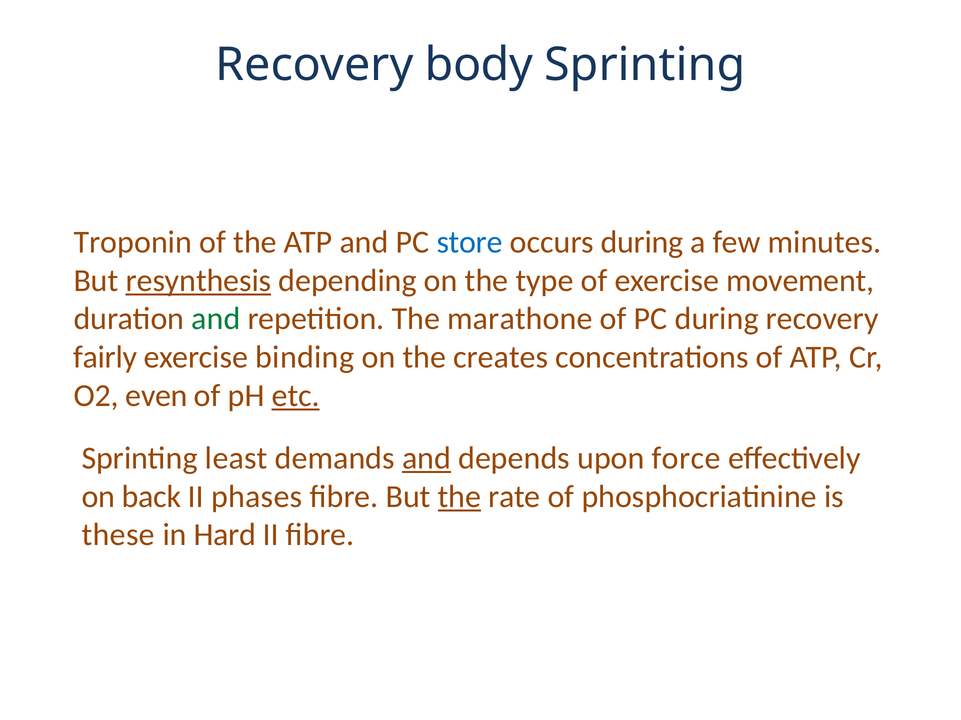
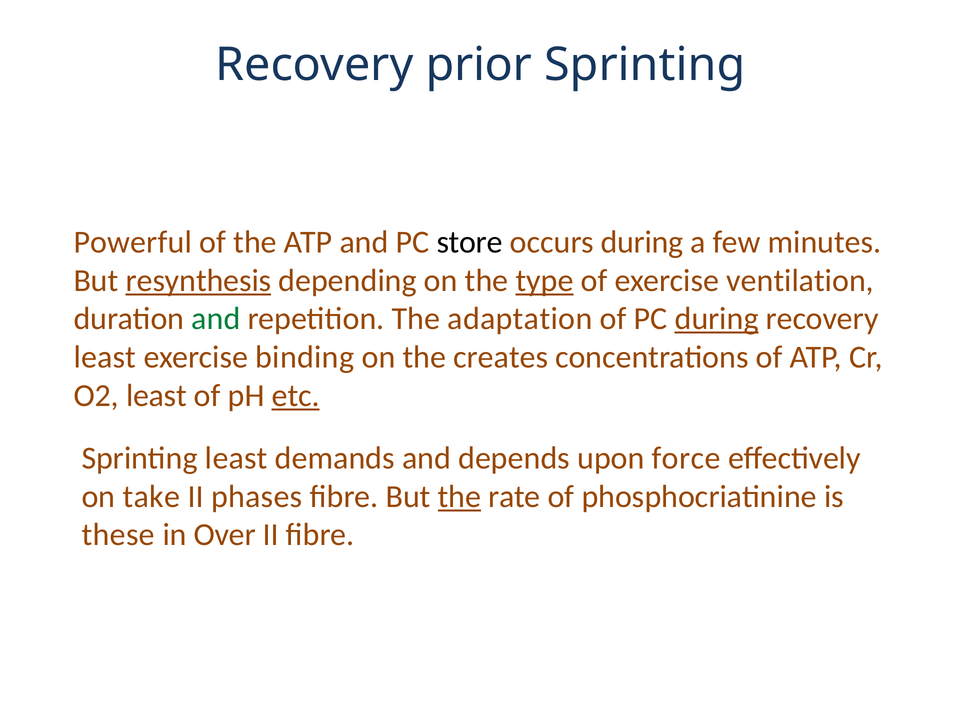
body: body -> prior (479, 65)
Troponin: Troponin -> Powerful (133, 242)
store colour: blue -> black (470, 242)
type underline: none -> present (545, 281)
movement: movement -> ventilation (800, 281)
marathone: marathone -> adaptation (520, 319)
during underline: none -> present (717, 319)
fairly: fairly -> least (105, 358)
O2 even: even -> least (156, 396)
and underline: present -> none (427, 459)
back: back -> take (151, 497)
Hard: Hard -> Over (225, 535)
